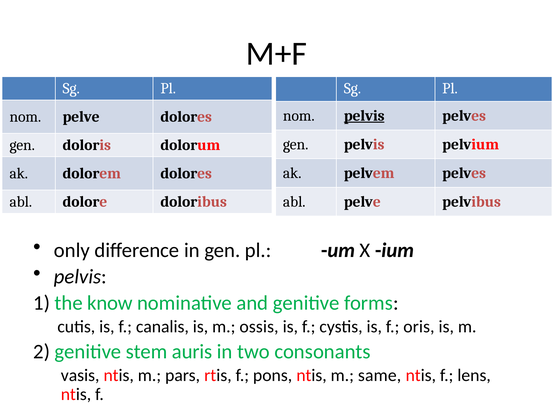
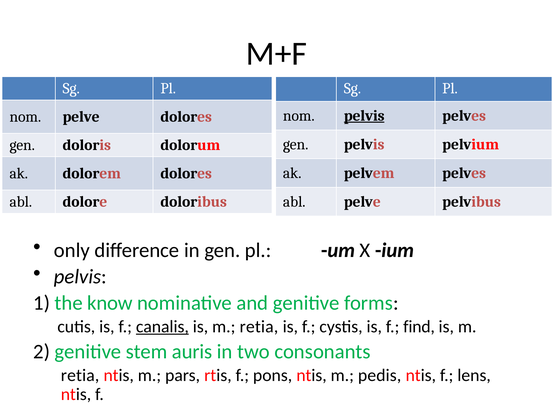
canalis underline: none -> present (162, 326)
m ossis: ossis -> retia (259, 326)
oris: oris -> find (419, 326)
vasis: vasis -> retia (80, 375)
same: same -> pedis (380, 375)
